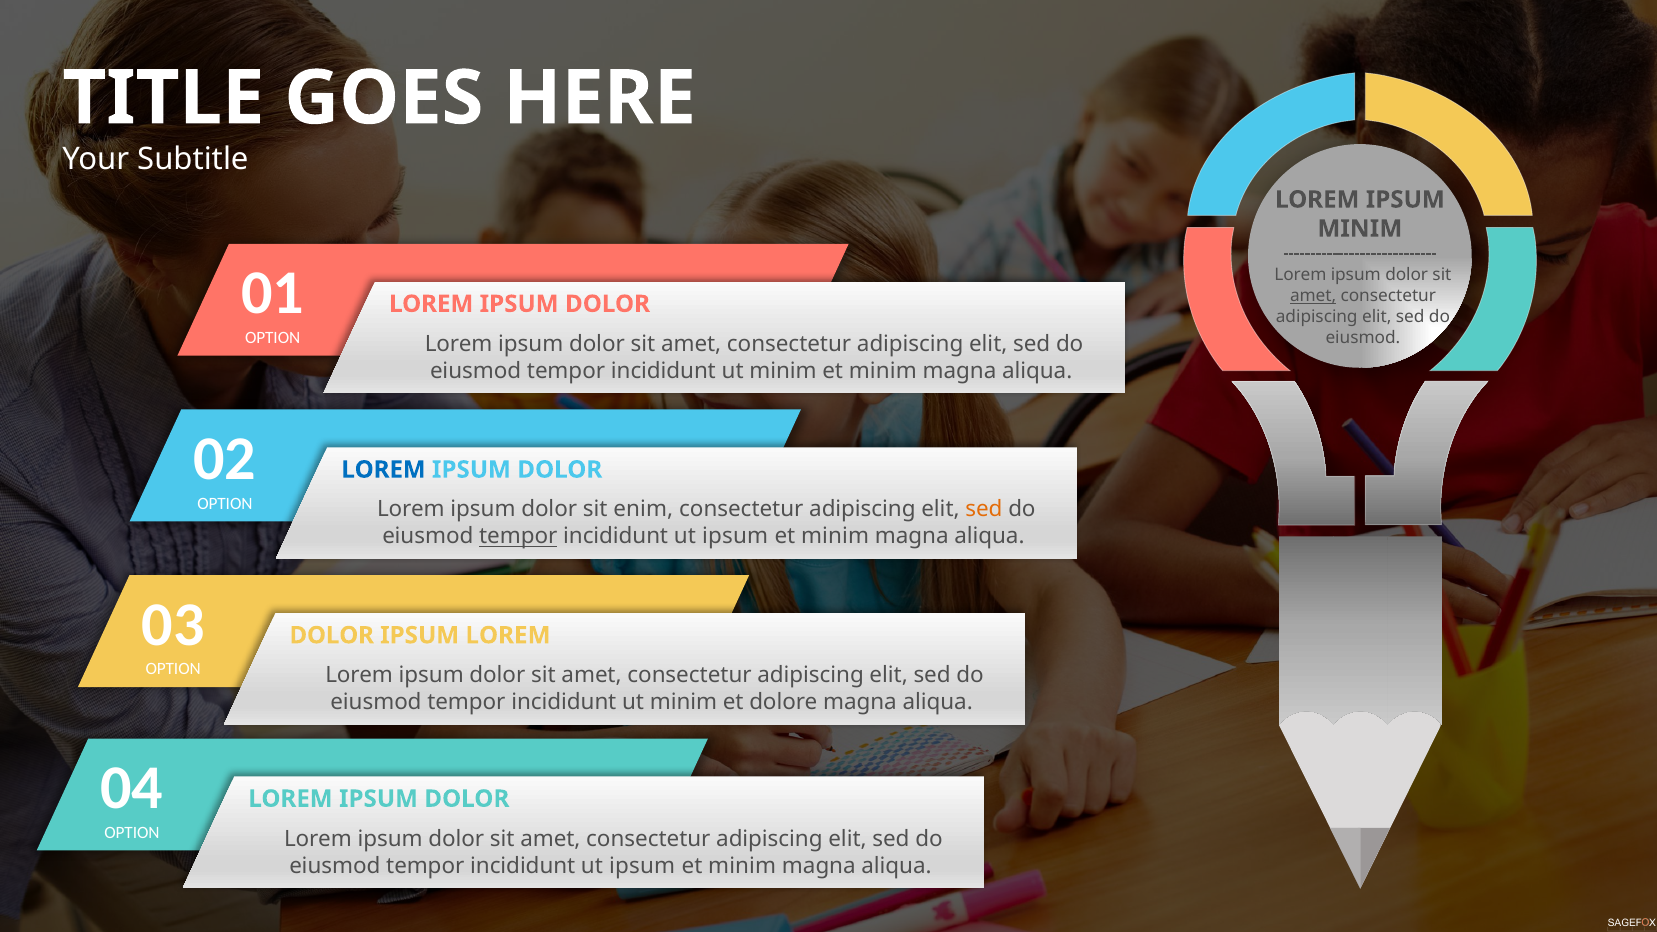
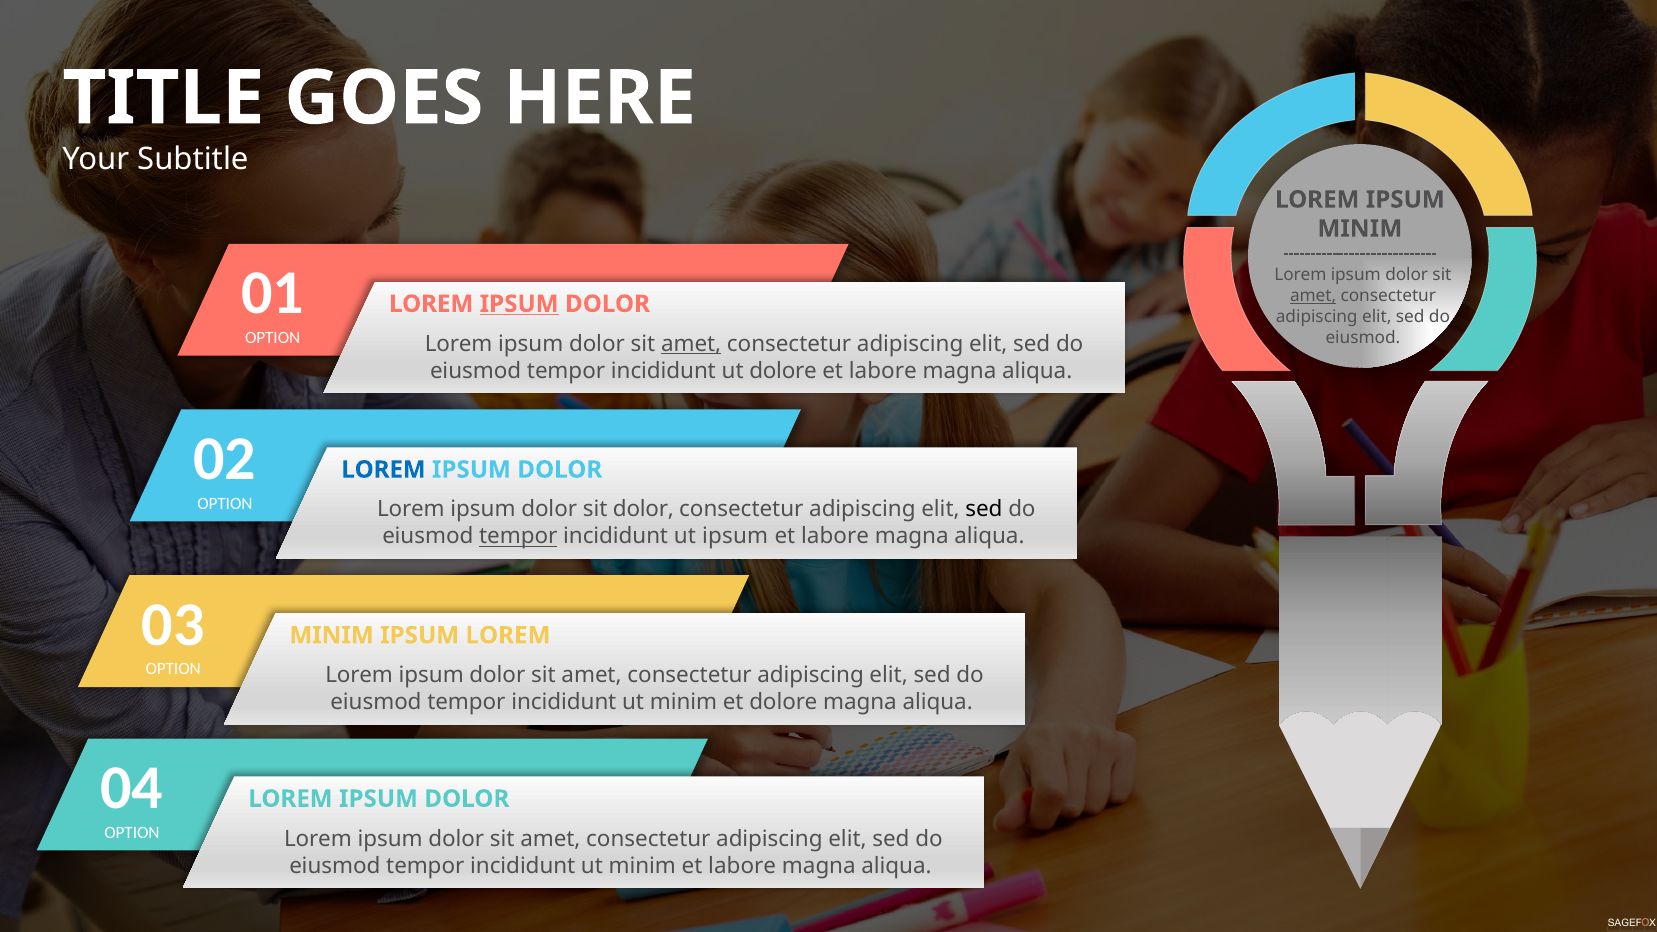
IPSUM underline: none -> present (519, 304)
amet underline: none -> present (691, 344)
minim: minim -> dolore (783, 371)
minim: minim -> labore (883, 371)
sit enim: enim -> dolor (643, 510)
sed colour: orange -> black (984, 510)
minim: minim -> labore (835, 537)
DOLOR: DOLOR -> MINIM (332, 635)
ipsum: ipsum -> minim (642, 866)
minim: minim -> labore (742, 866)
